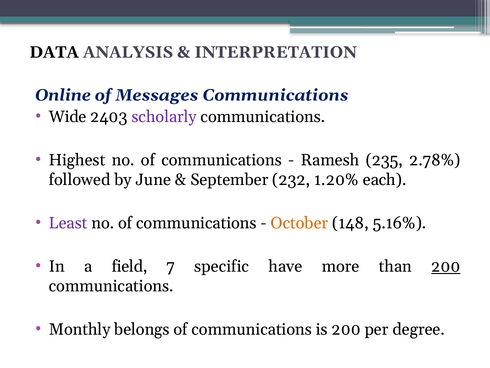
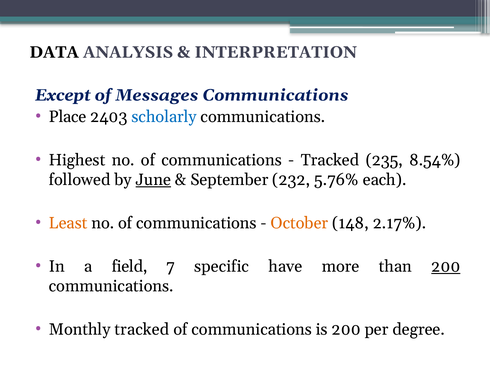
Online: Online -> Except (63, 95)
Wide: Wide -> Place (68, 117)
scholarly colour: purple -> blue (164, 117)
Ramesh: Ramesh -> Tracked (330, 160)
2.78%: 2.78% -> 8.54% (435, 160)
June underline: none -> present (153, 180)
1.20%: 1.20% -> 5.76% (336, 180)
Least colour: purple -> orange (68, 223)
5.16%: 5.16% -> 2.17% (399, 223)
Monthly belongs: belongs -> tracked (142, 329)
